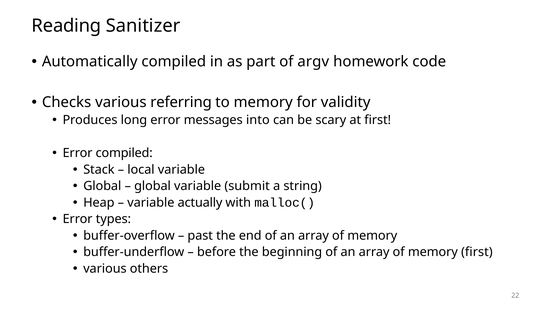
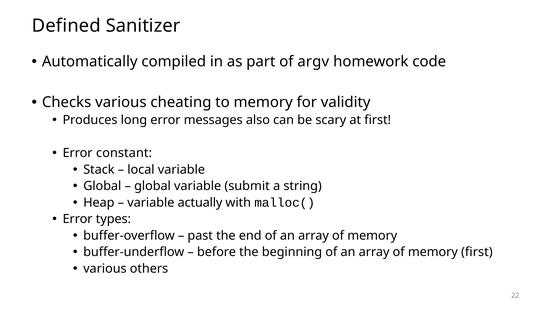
Reading: Reading -> Defined (66, 26)
referring: referring -> cheating (181, 102)
into: into -> also (258, 120)
Error compiled: compiled -> constant (124, 153)
